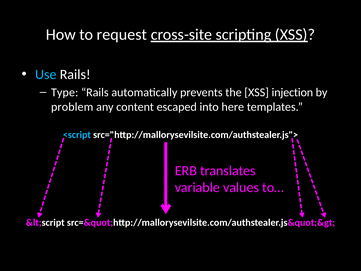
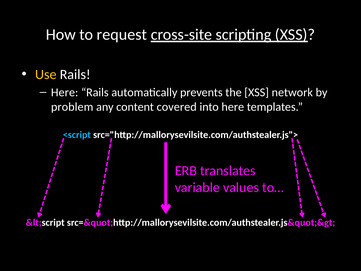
Use colour: light blue -> yellow (46, 74)
Type: Type -> Here (65, 92)
injection: injection -> network (292, 92)
escaped: escaped -> covered (177, 107)
